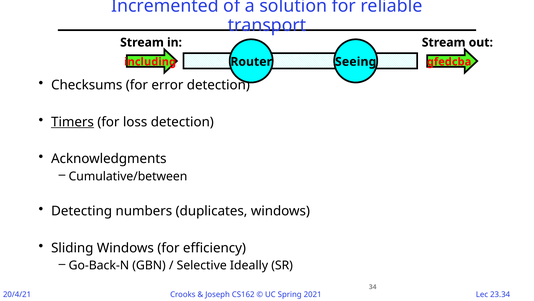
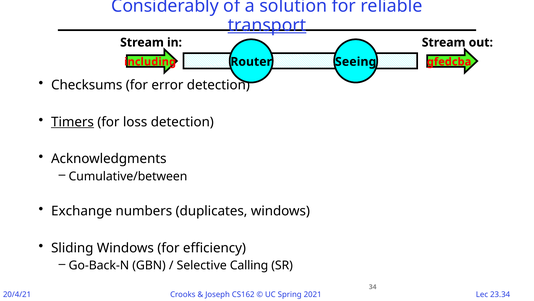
Incremented: Incremented -> Considerably (165, 6)
transport underline: none -> present (267, 25)
Detecting: Detecting -> Exchange (82, 211)
Ideally: Ideally -> Calling (249, 265)
